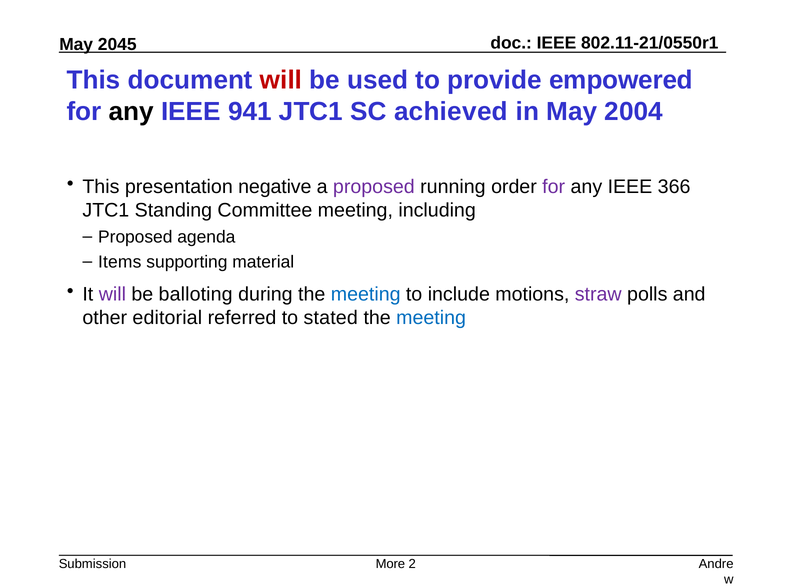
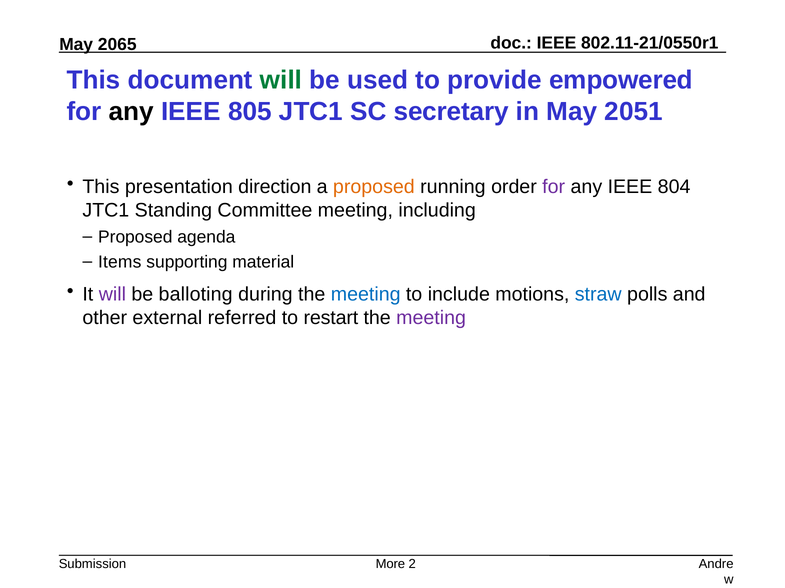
2045: 2045 -> 2065 (117, 45)
will colour: red -> green (281, 80)
941: 941 -> 805 (250, 112)
achieved: achieved -> secretary (451, 112)
2004: 2004 -> 2051 (634, 112)
negative: negative -> direction (275, 187)
proposed colour: purple -> orange (374, 187)
366: 366 -> 804 (674, 187)
straw colour: purple -> blue (598, 295)
editorial: editorial -> external (167, 318)
stated: stated -> restart (331, 318)
meeting colour: blue -> purple (431, 318)
